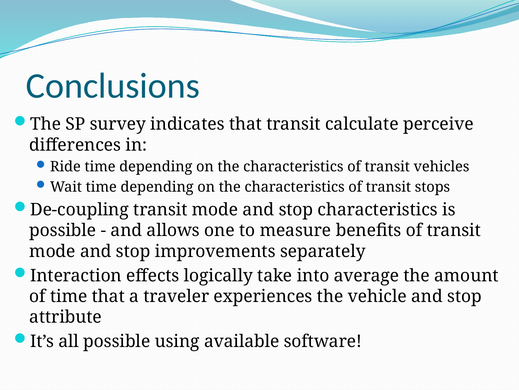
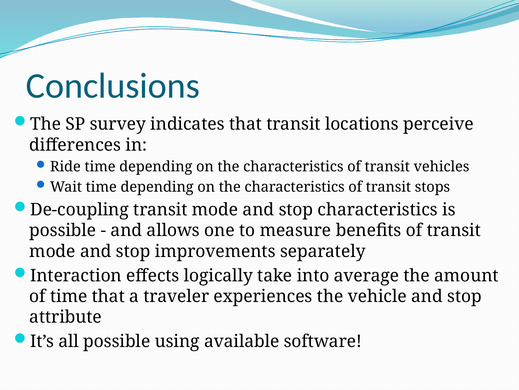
calculate: calculate -> locations (362, 124)
